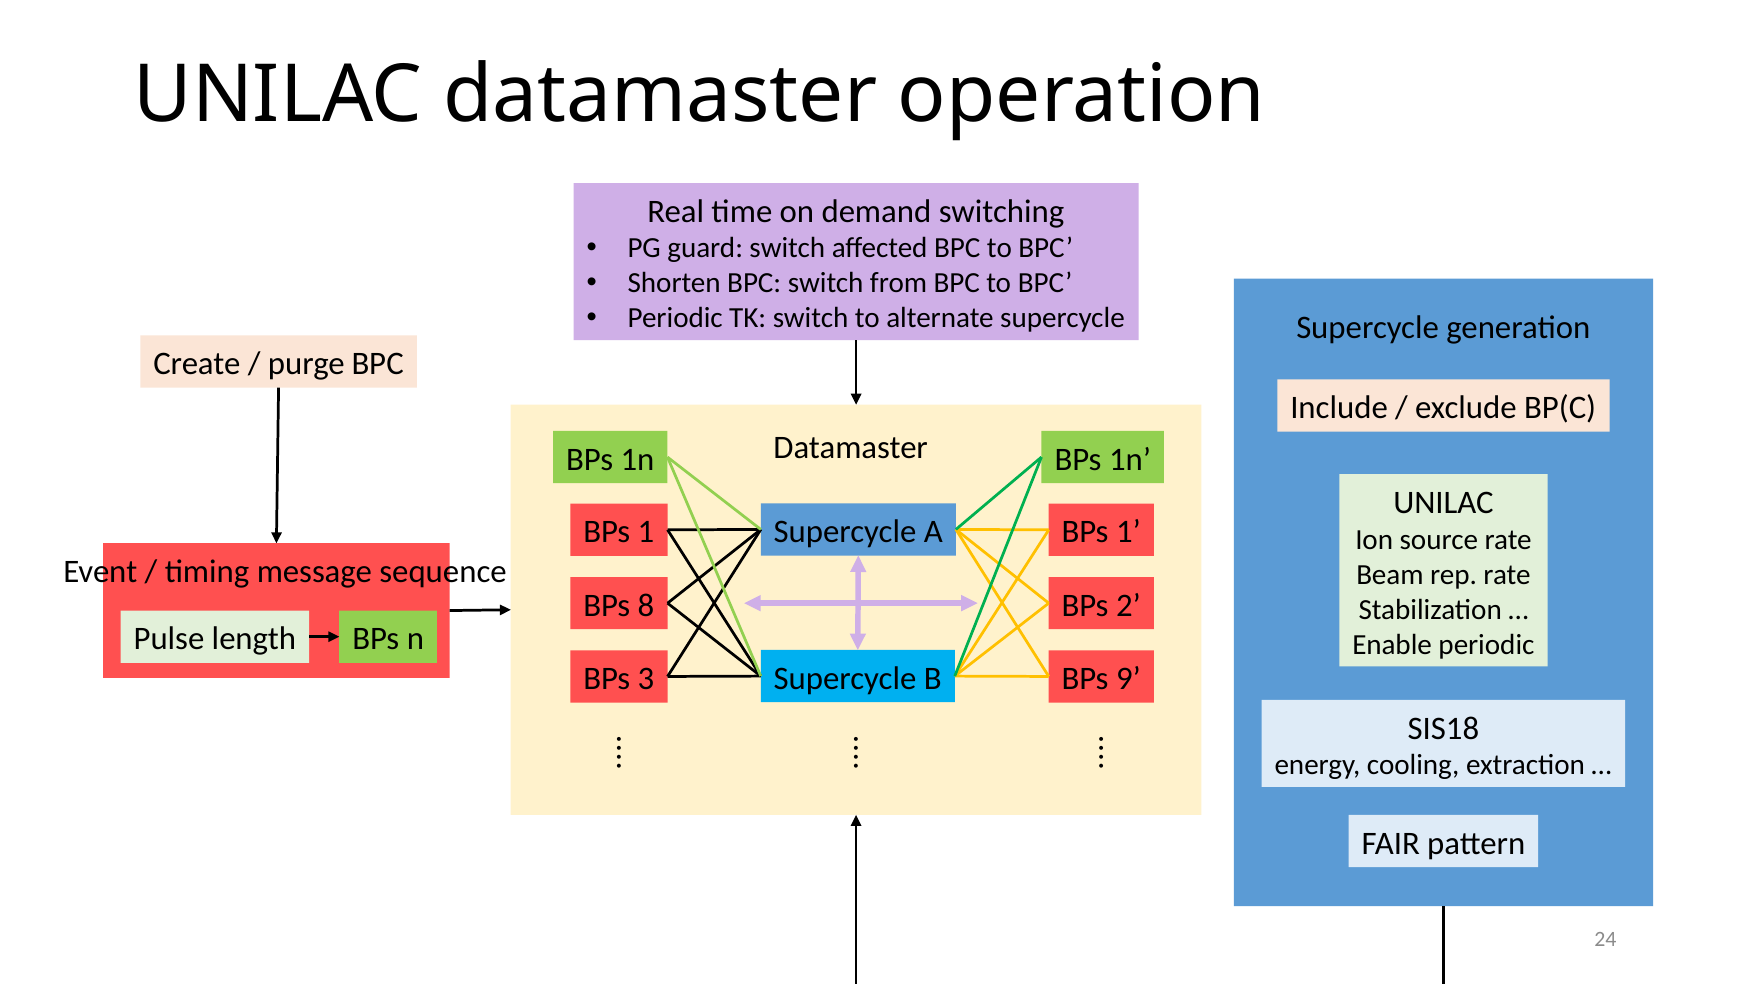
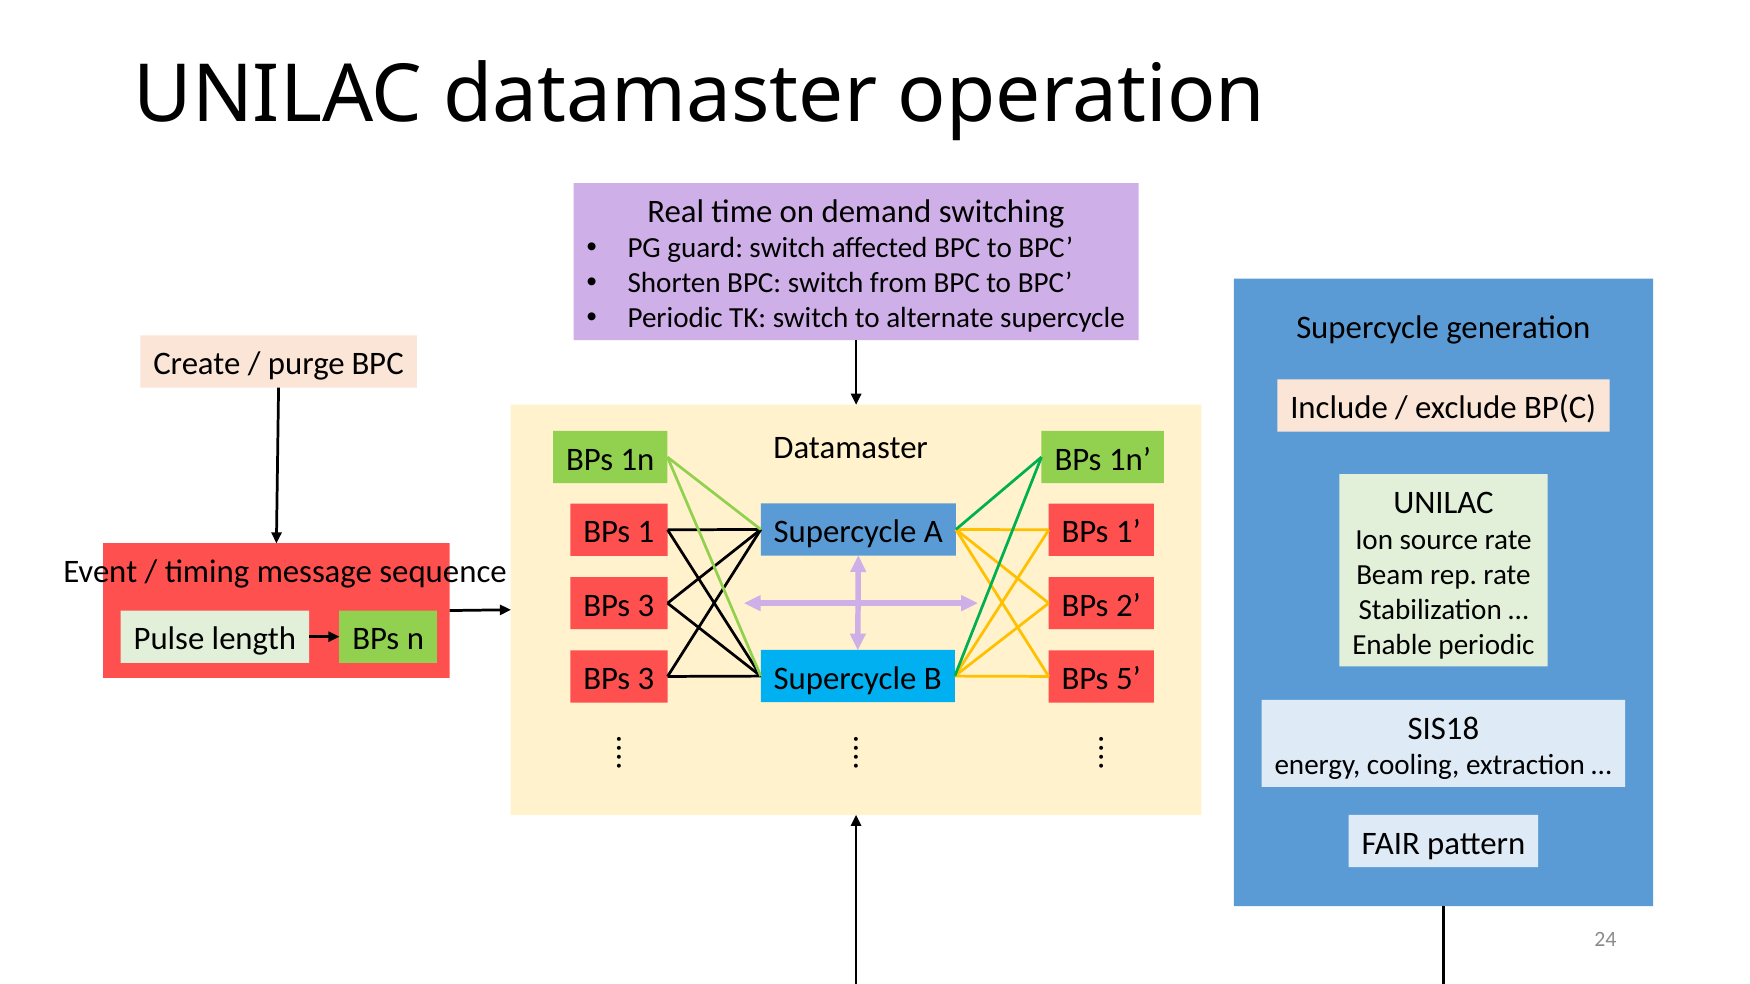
8: 8 -> 3 (646, 606)
9: 9 -> 5 (1128, 679)
